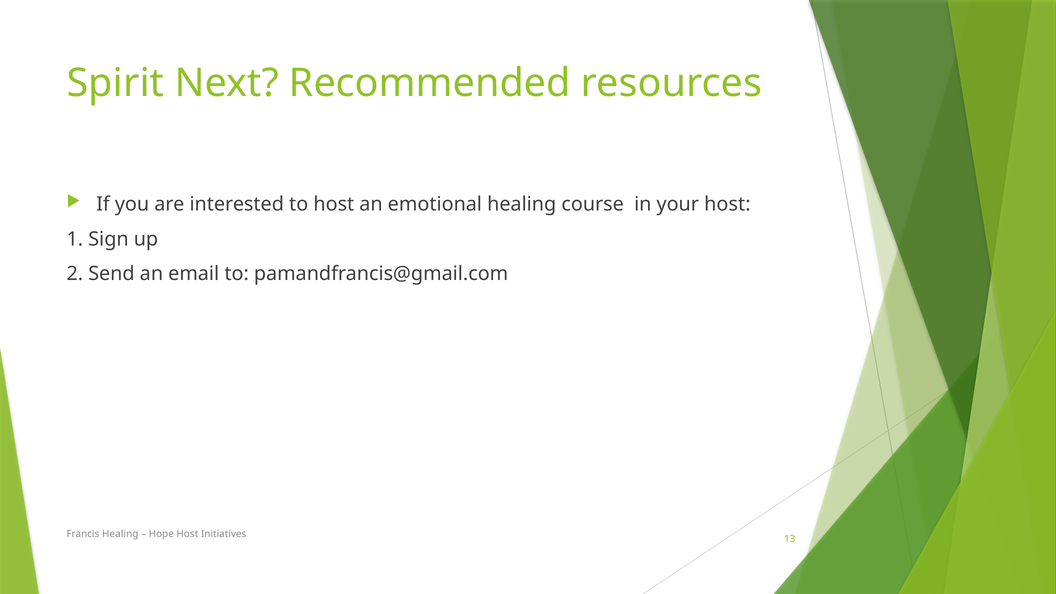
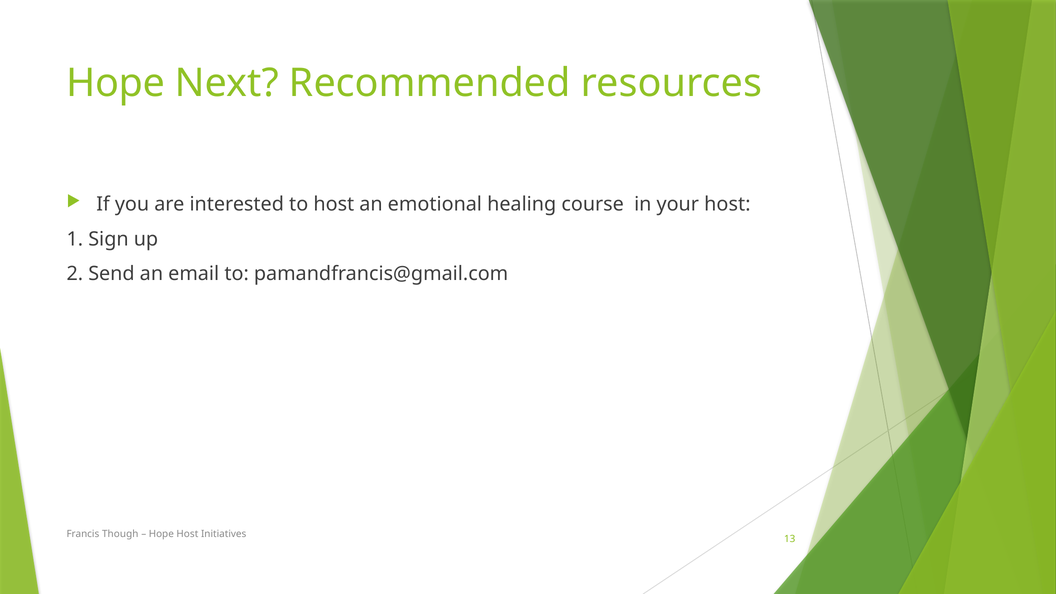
Spirit: Spirit -> Hope (116, 83)
Francis Healing: Healing -> Though (120, 534)
